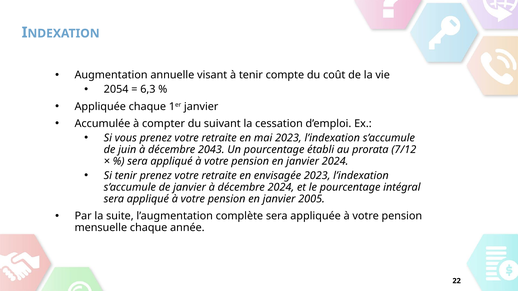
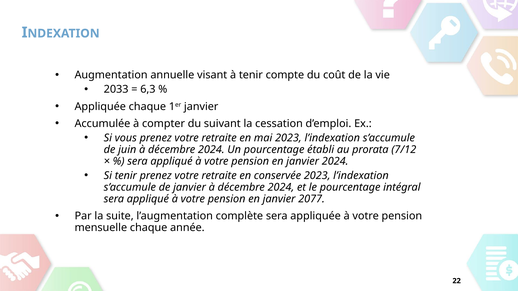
2054: 2054 -> 2033 (116, 90)
juin à décembre 2043: 2043 -> 2024 (211, 150)
envisagée: envisagée -> conservée (277, 176)
2005: 2005 -> 2077 (312, 199)
